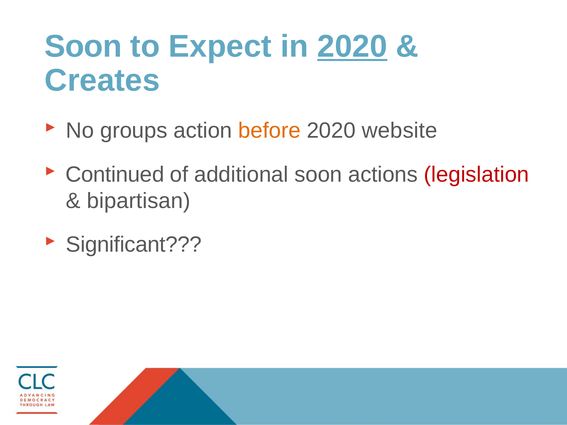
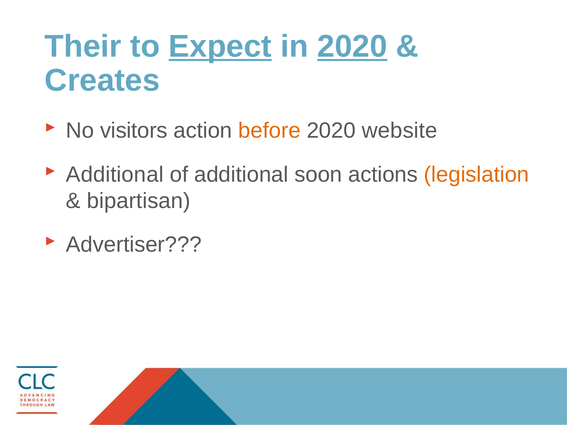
Soon: Soon -> Their (83, 47)
Expect underline: none -> present (220, 47)
groups: groups -> visitors (134, 131)
Continued: Continued -> Additional (115, 174)
legislation colour: red -> orange (477, 174)
Significant: Significant -> Advertiser (134, 245)
